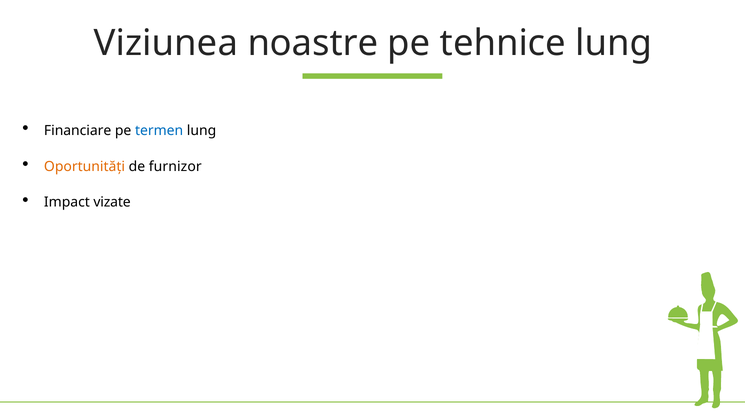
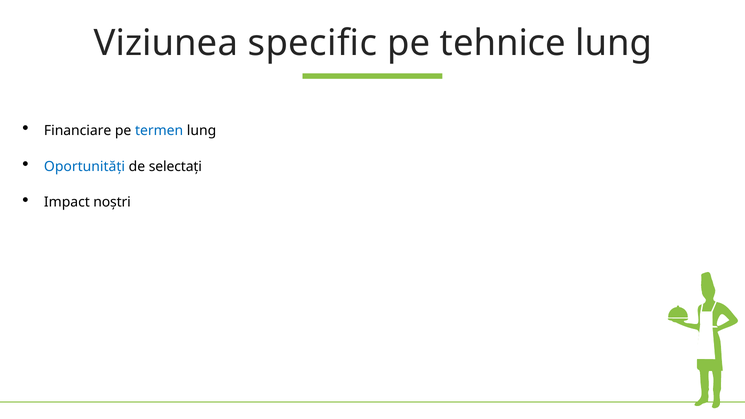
noastre: noastre -> specific (313, 43)
Oportunități colour: orange -> blue (85, 166)
furnizor: furnizor -> selectați (175, 166)
vizate: vizate -> noștri (112, 202)
